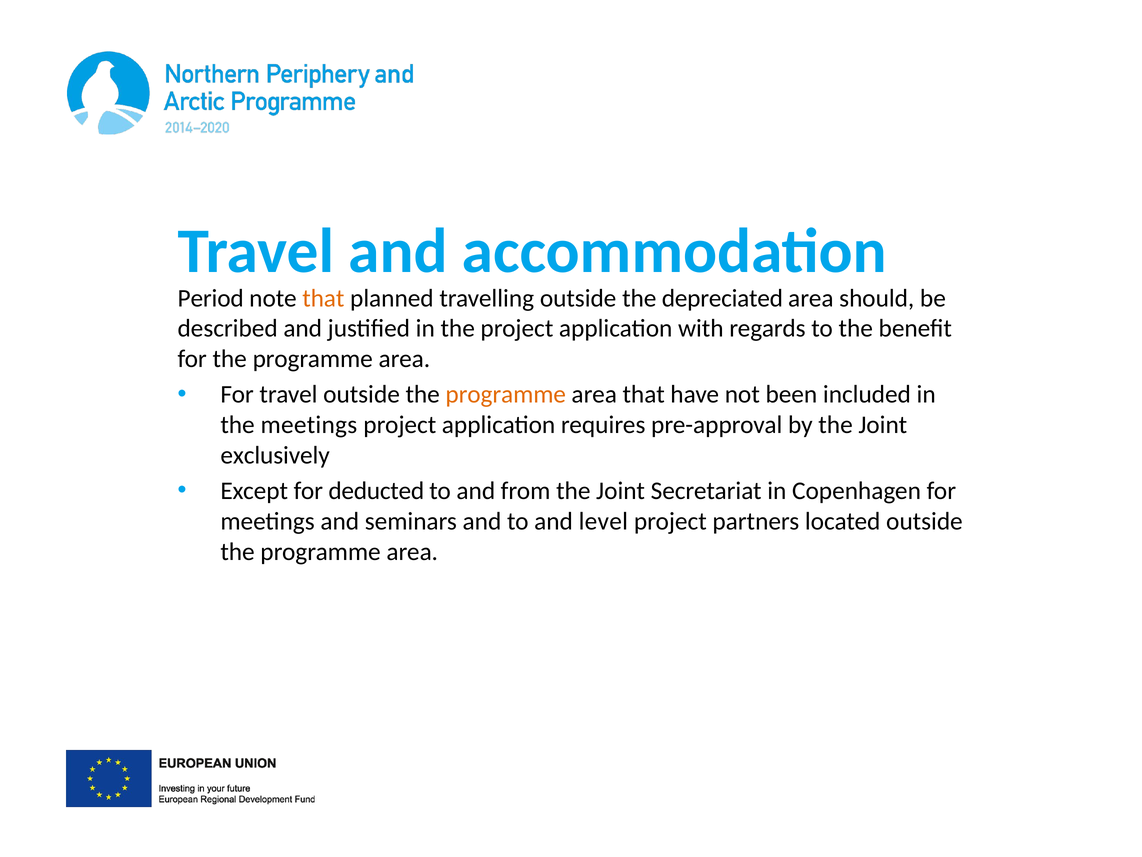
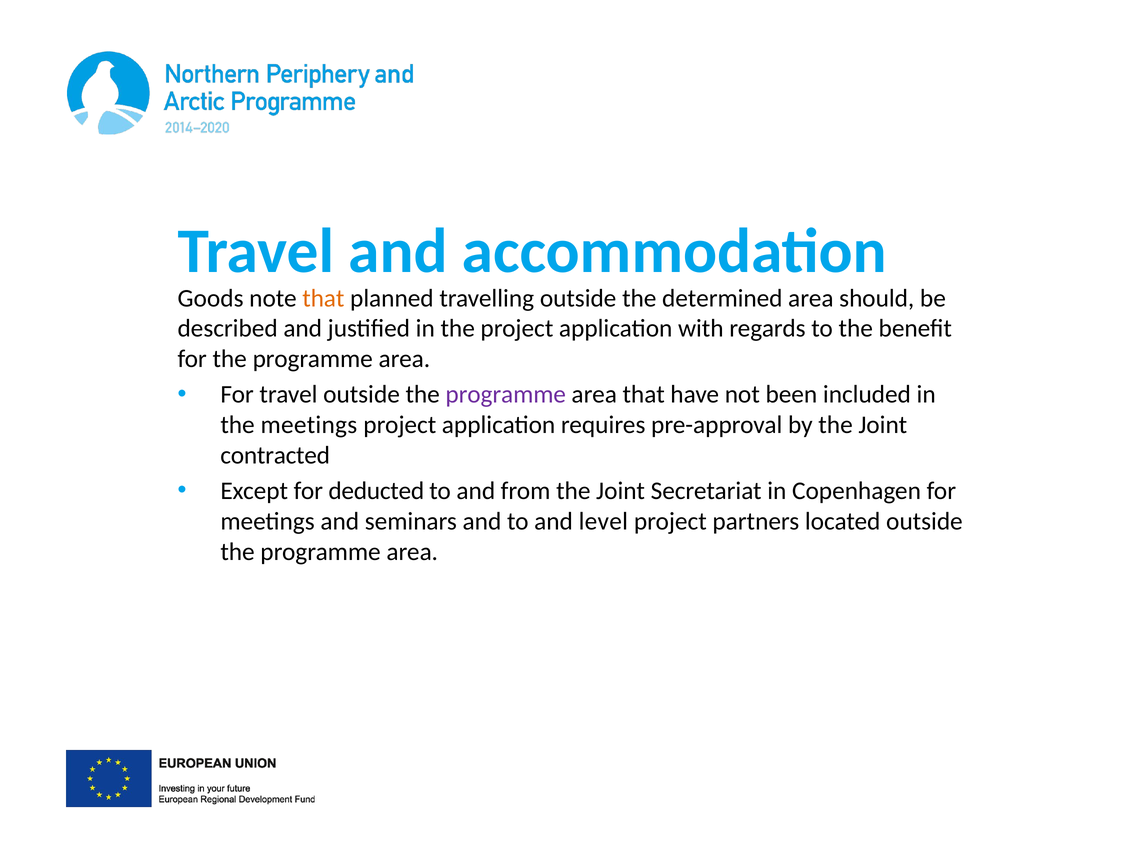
Period: Period -> Goods (211, 298)
depreciated: depreciated -> determined (722, 298)
programme colour: orange -> purple (506, 394)
exclusively: exclusively -> contracted (275, 455)
